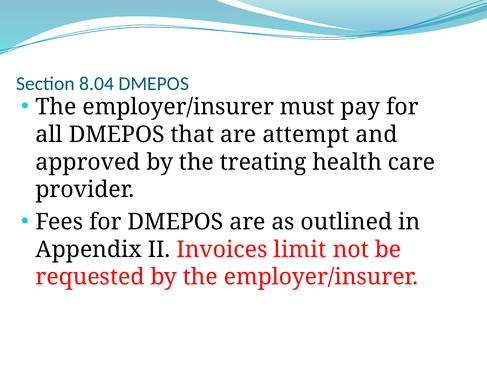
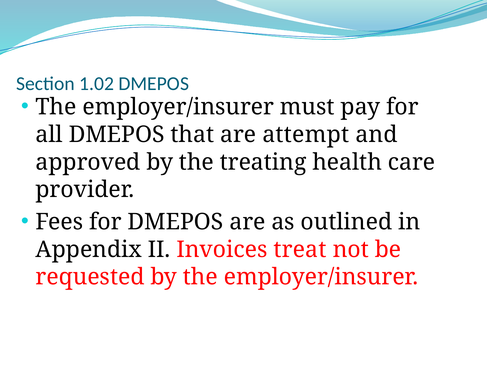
8.04: 8.04 -> 1.02 (97, 84)
limit: limit -> treat (300, 250)
